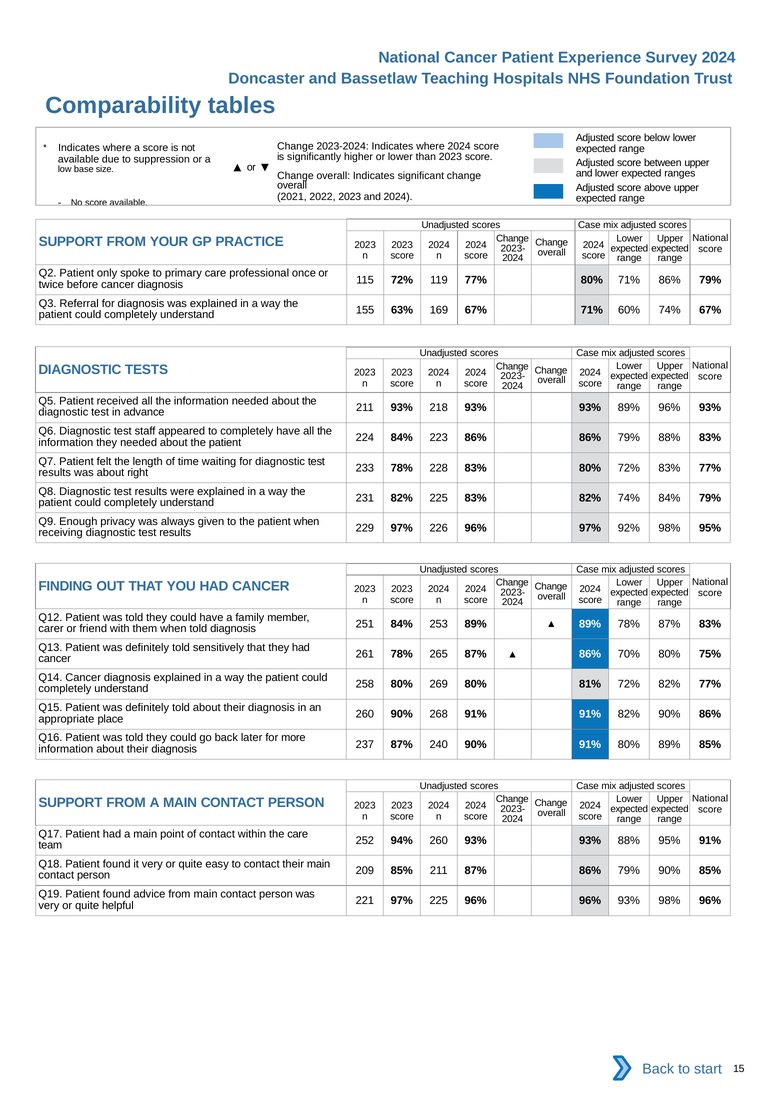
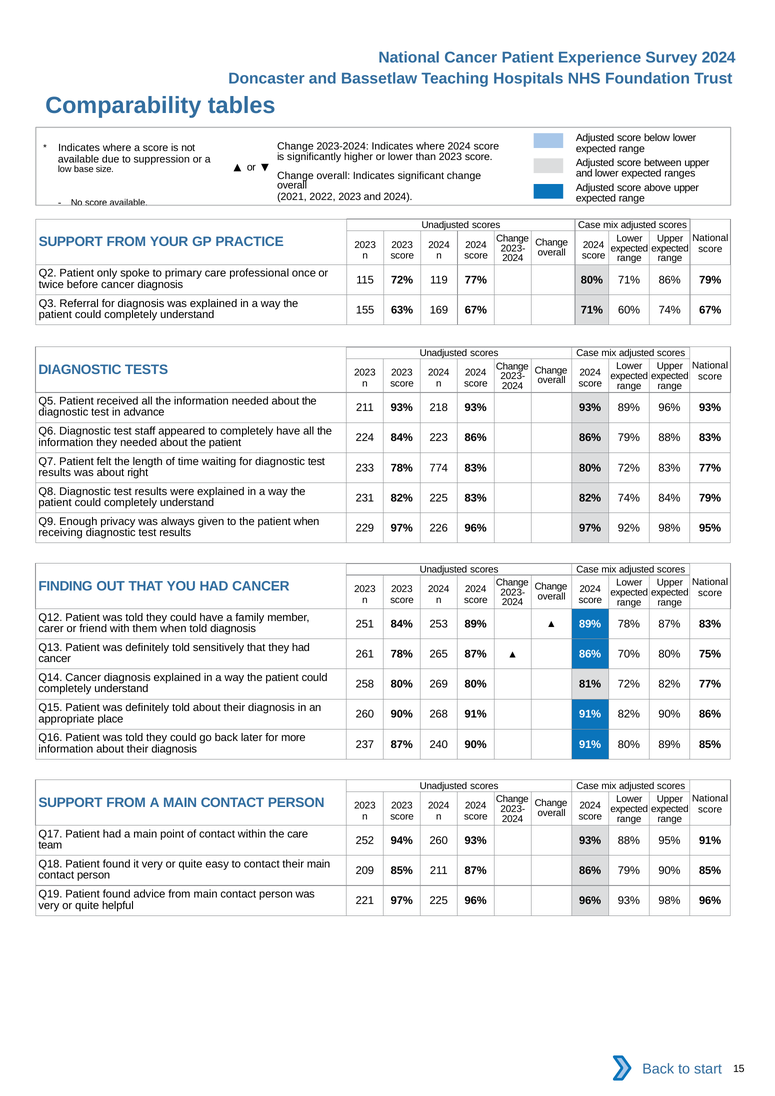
228: 228 -> 774 (439, 468)
